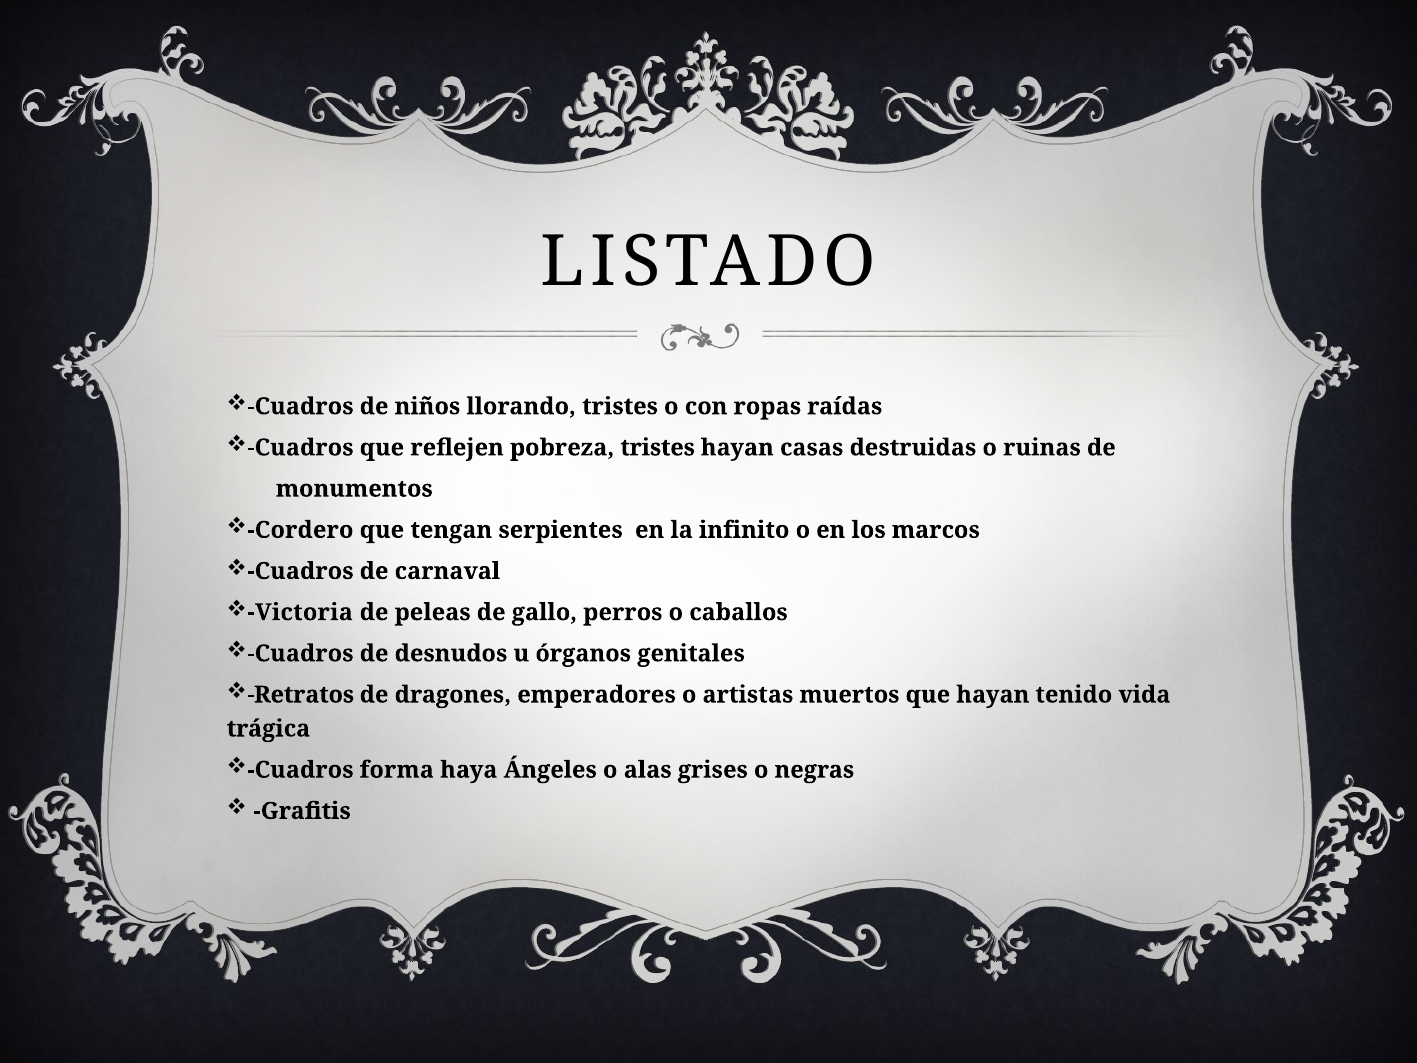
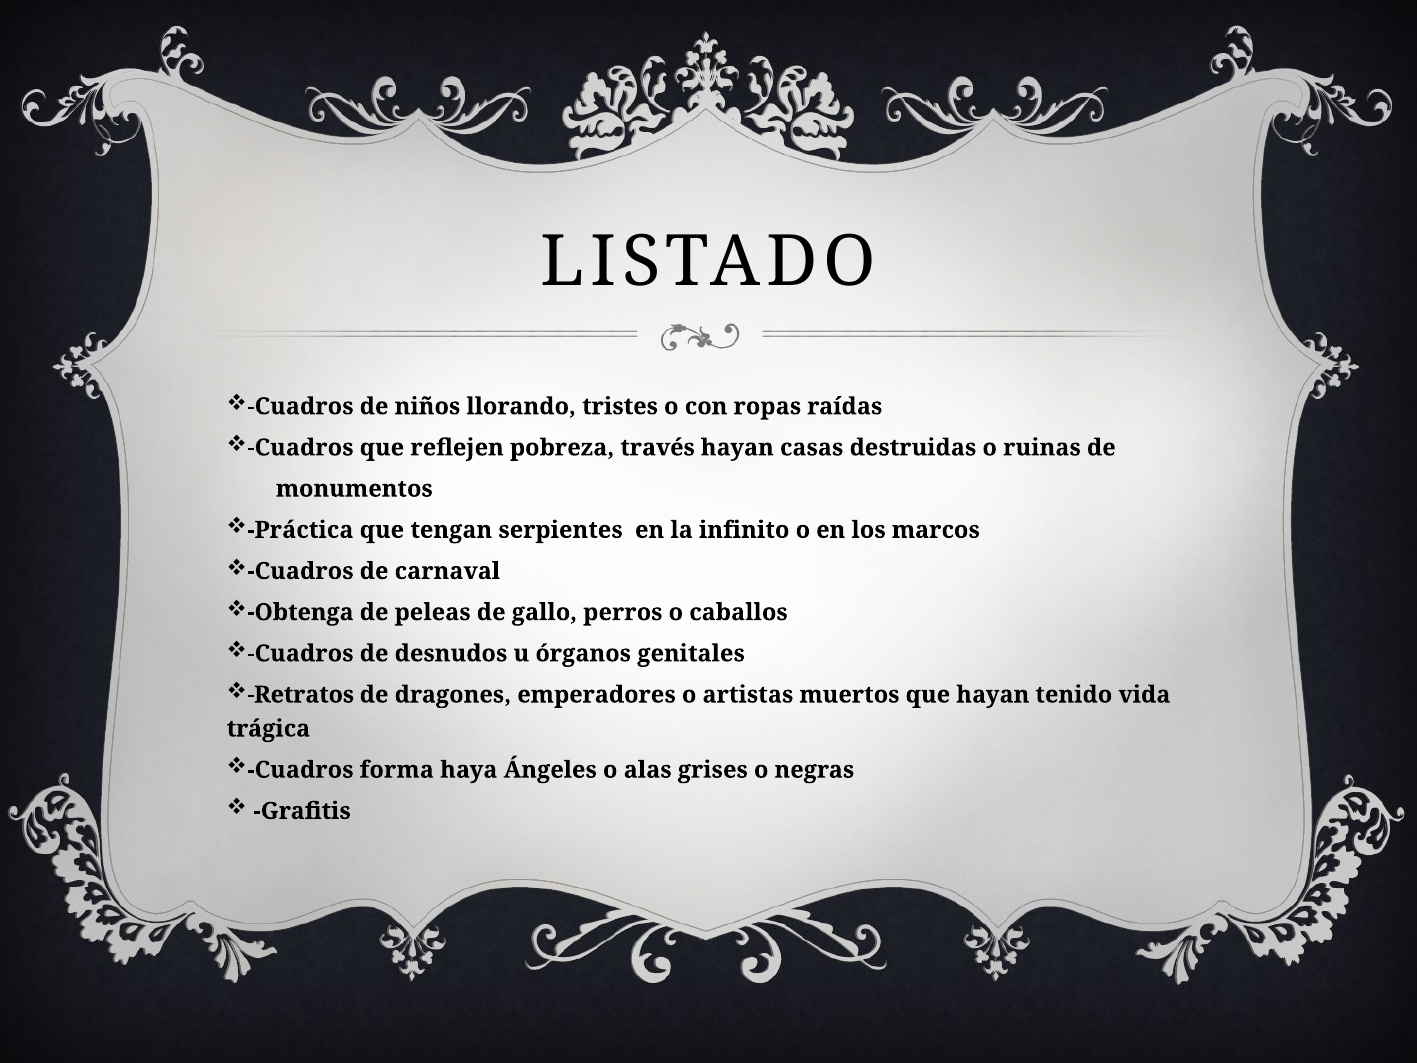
pobreza tristes: tristes -> través (658, 448)
Cordero: Cordero -> Práctica (300, 530)
Victoria: Victoria -> Obtenga (300, 612)
